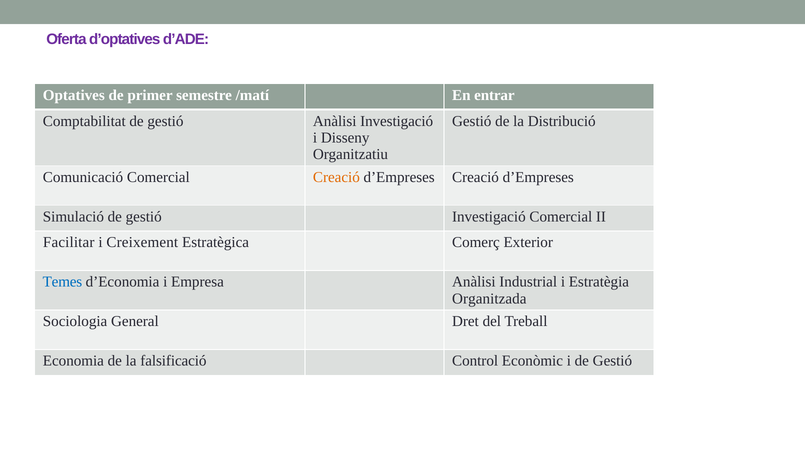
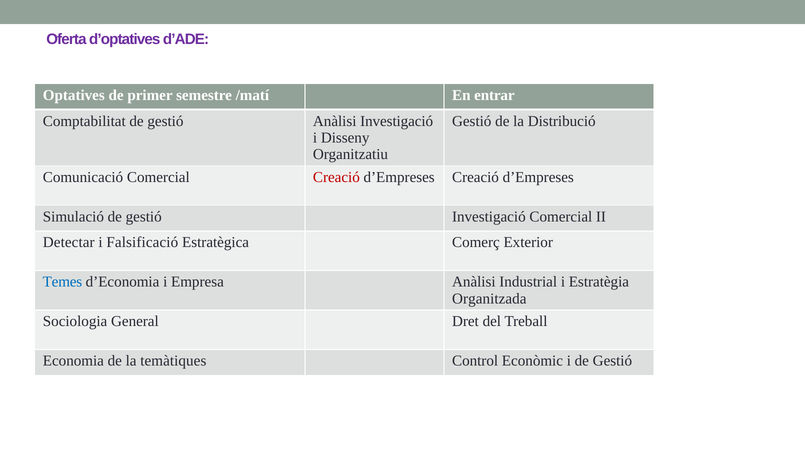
Creació colour: orange -> red (336, 177)
Facilitar: Facilitar -> Detectar (69, 242)
Creixement: Creixement -> Falsificació (142, 242)
falsificació: falsificació -> temàtiques (173, 361)
